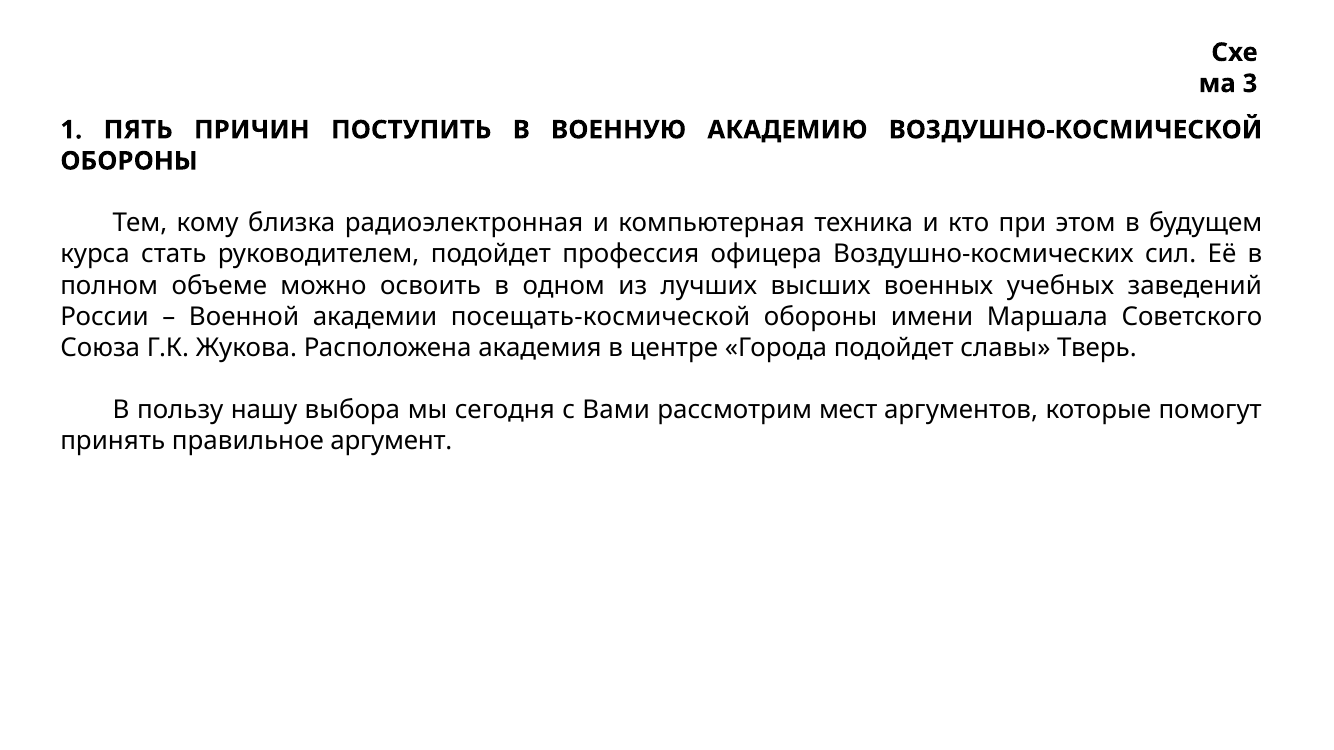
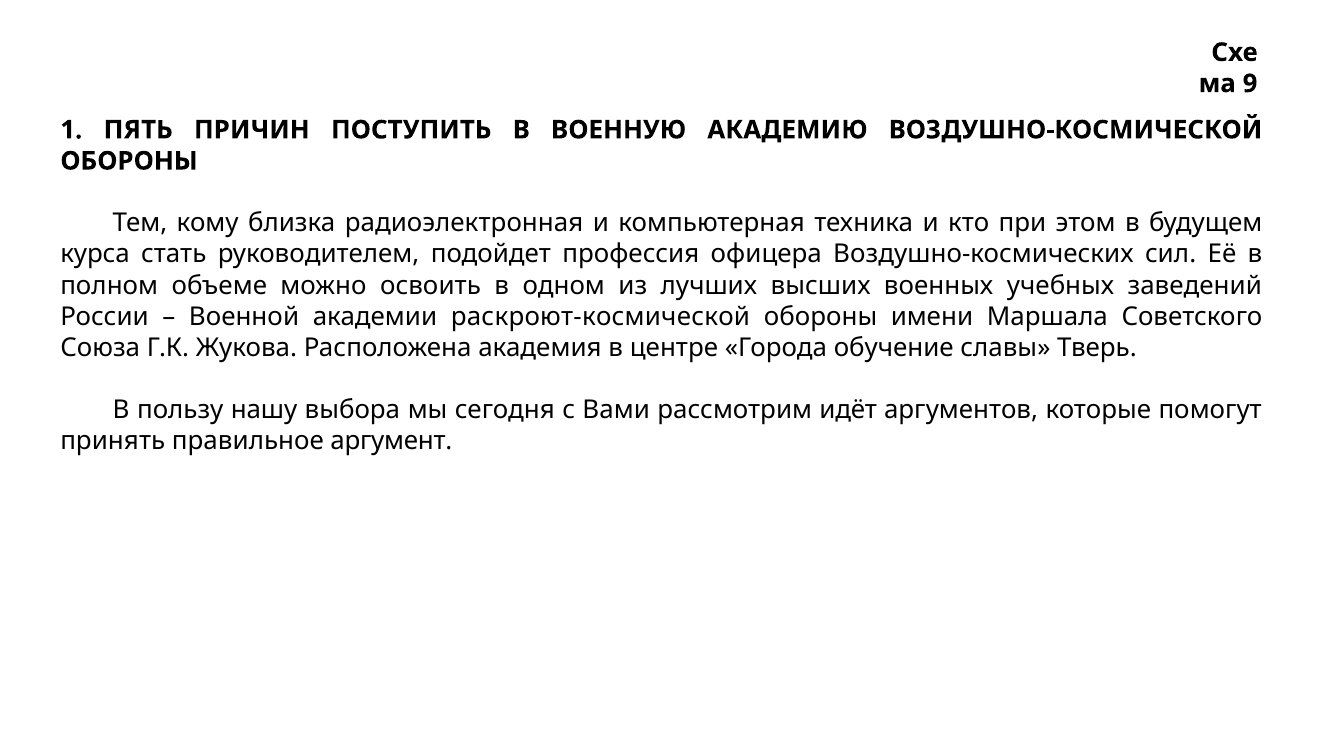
3: 3 -> 9 (1250, 84)
посещать-космической: посещать-космической -> раскроют-космической (600, 317)
Города подойдет: подойдет -> обучение (894, 348)
мест: мест -> идёт (848, 410)
